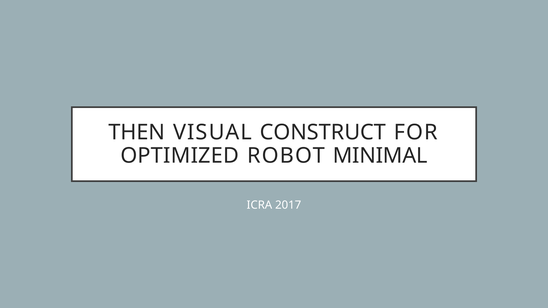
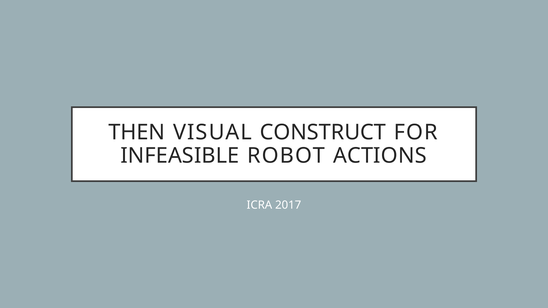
OPTIMIZED: OPTIMIZED -> INFEASIBLE (180, 156)
MINIMAL: MINIMAL -> ACTIONS (380, 156)
